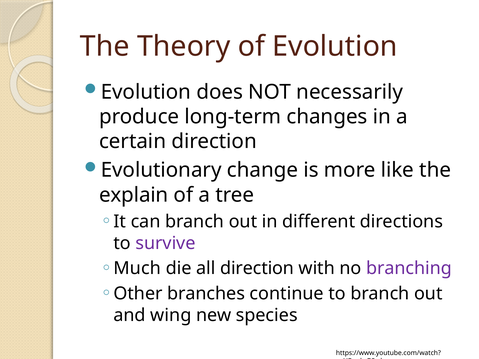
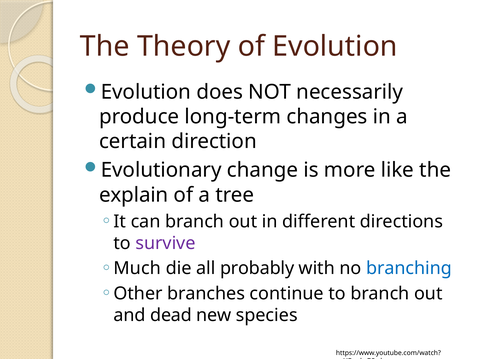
all direction: direction -> probably (257, 269)
branching colour: purple -> blue (409, 269)
wing: wing -> dead (171, 315)
